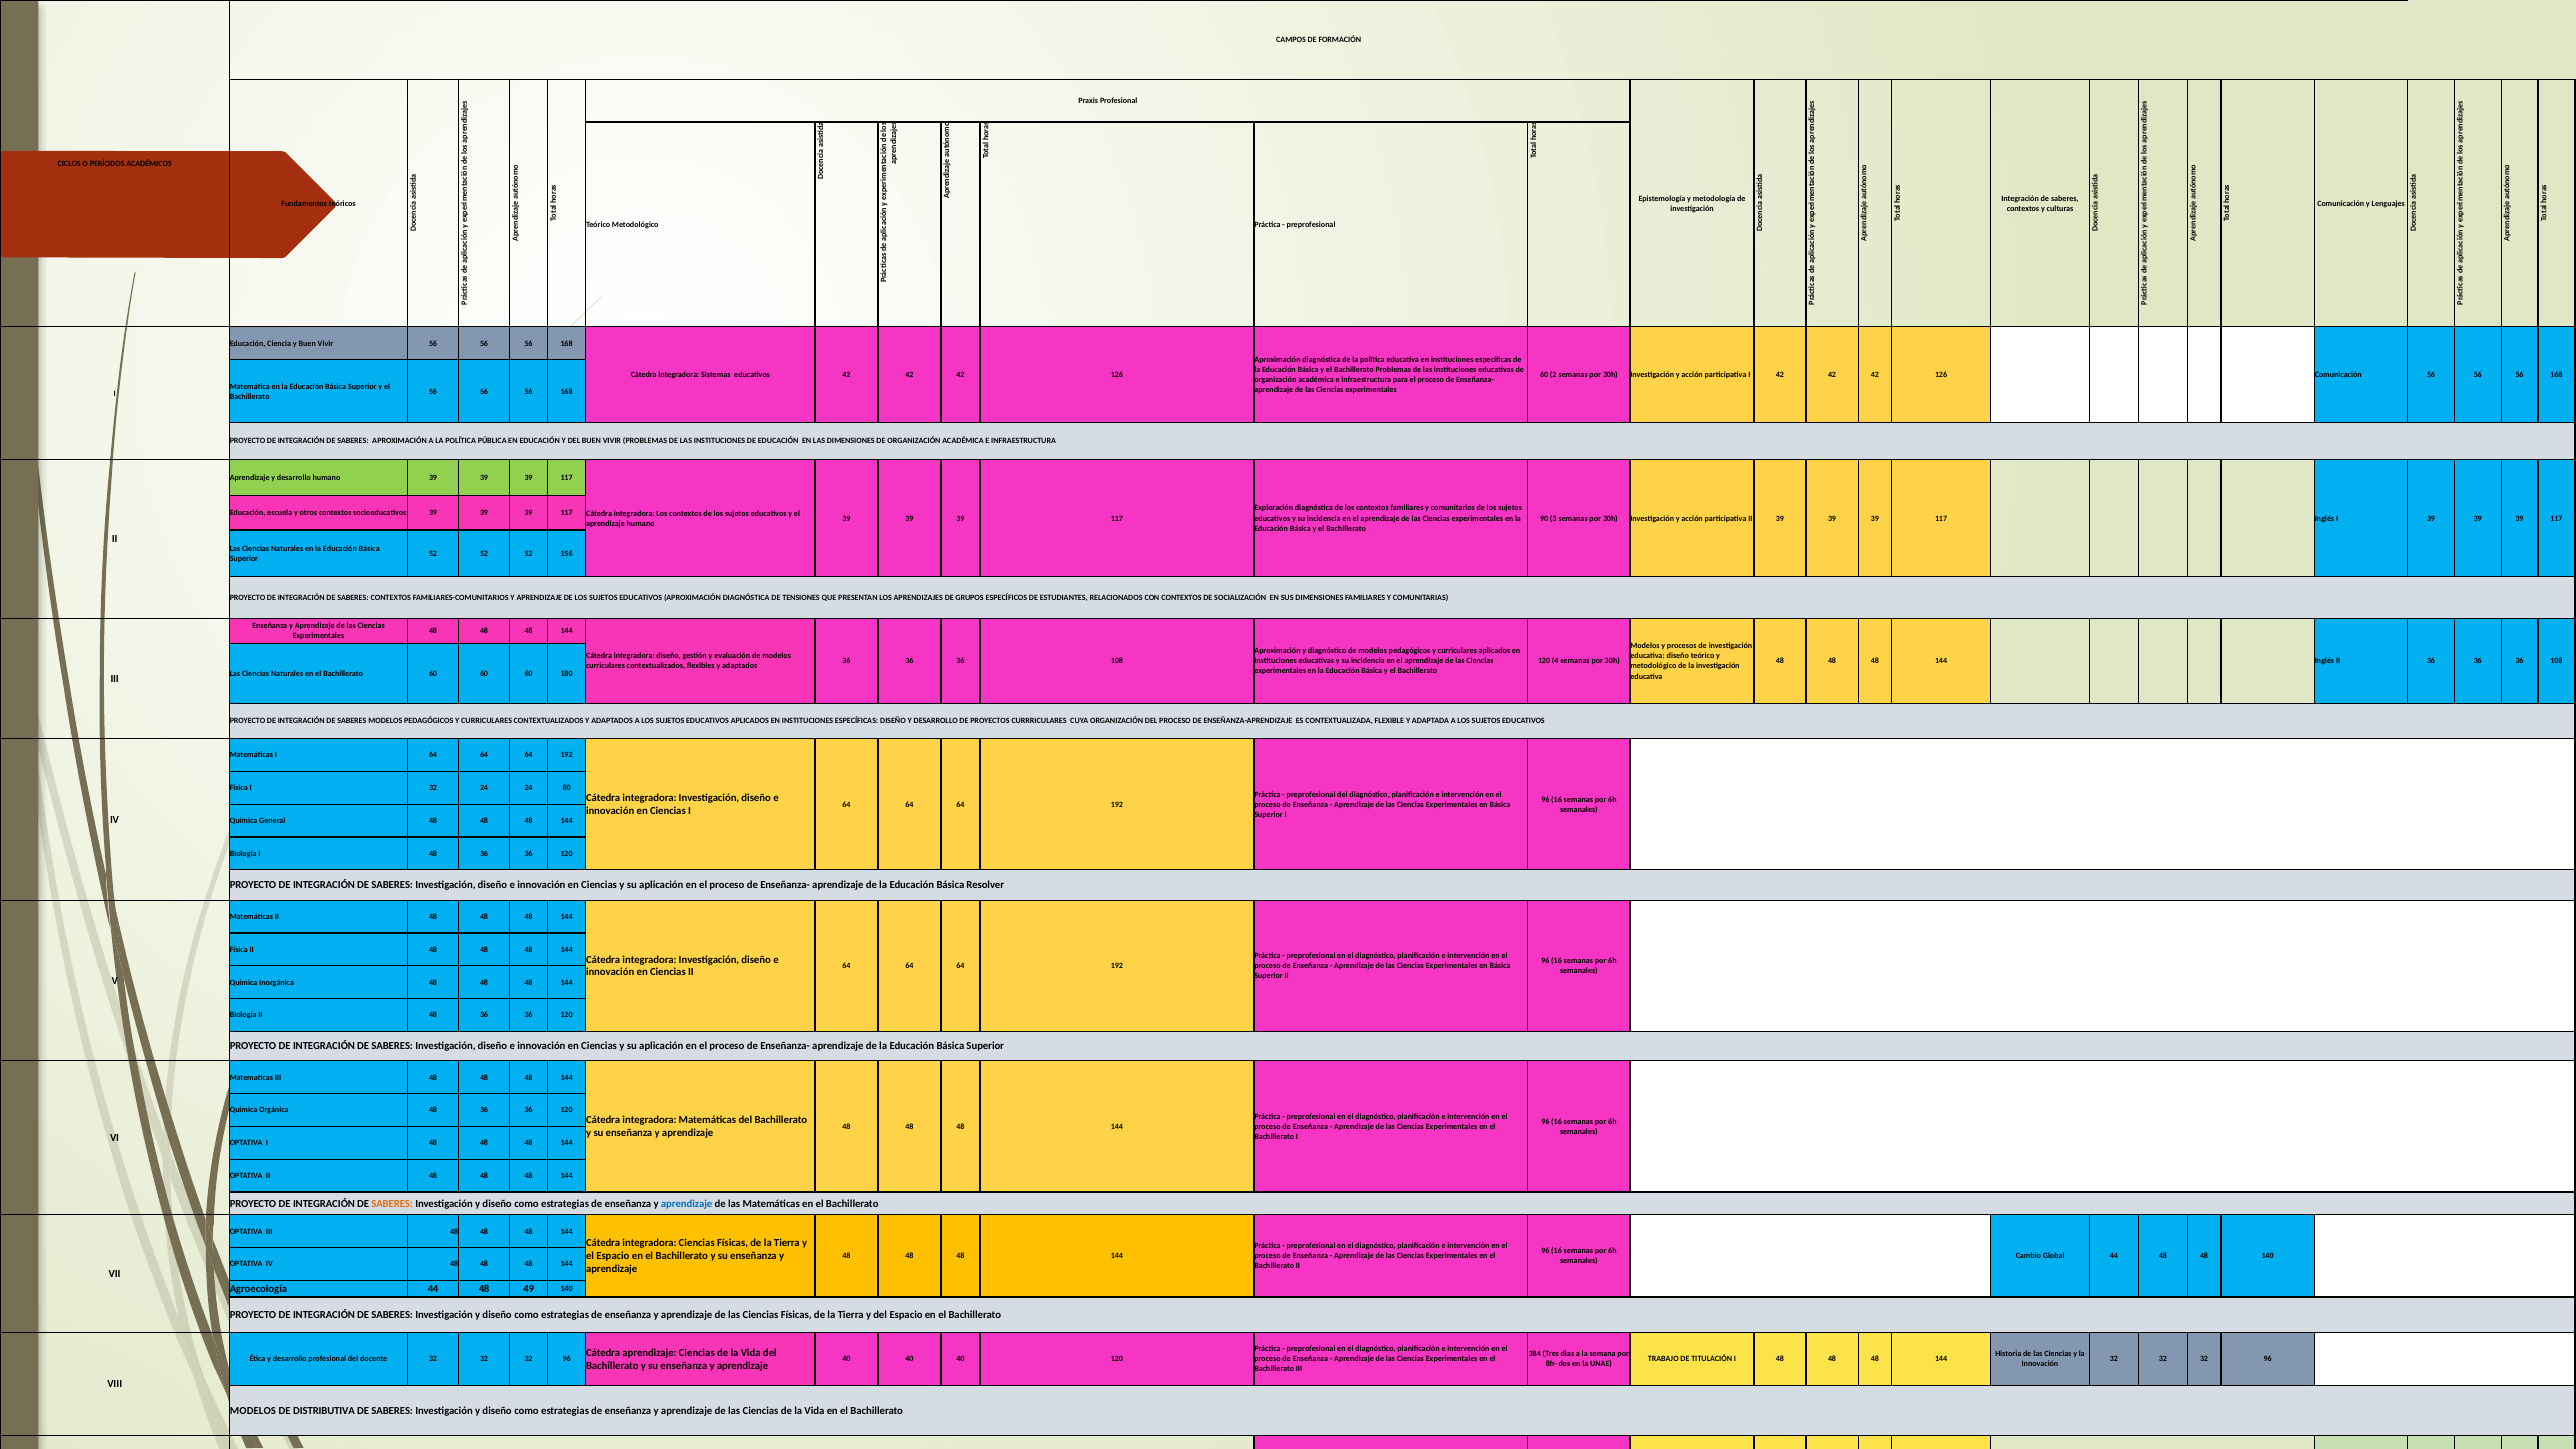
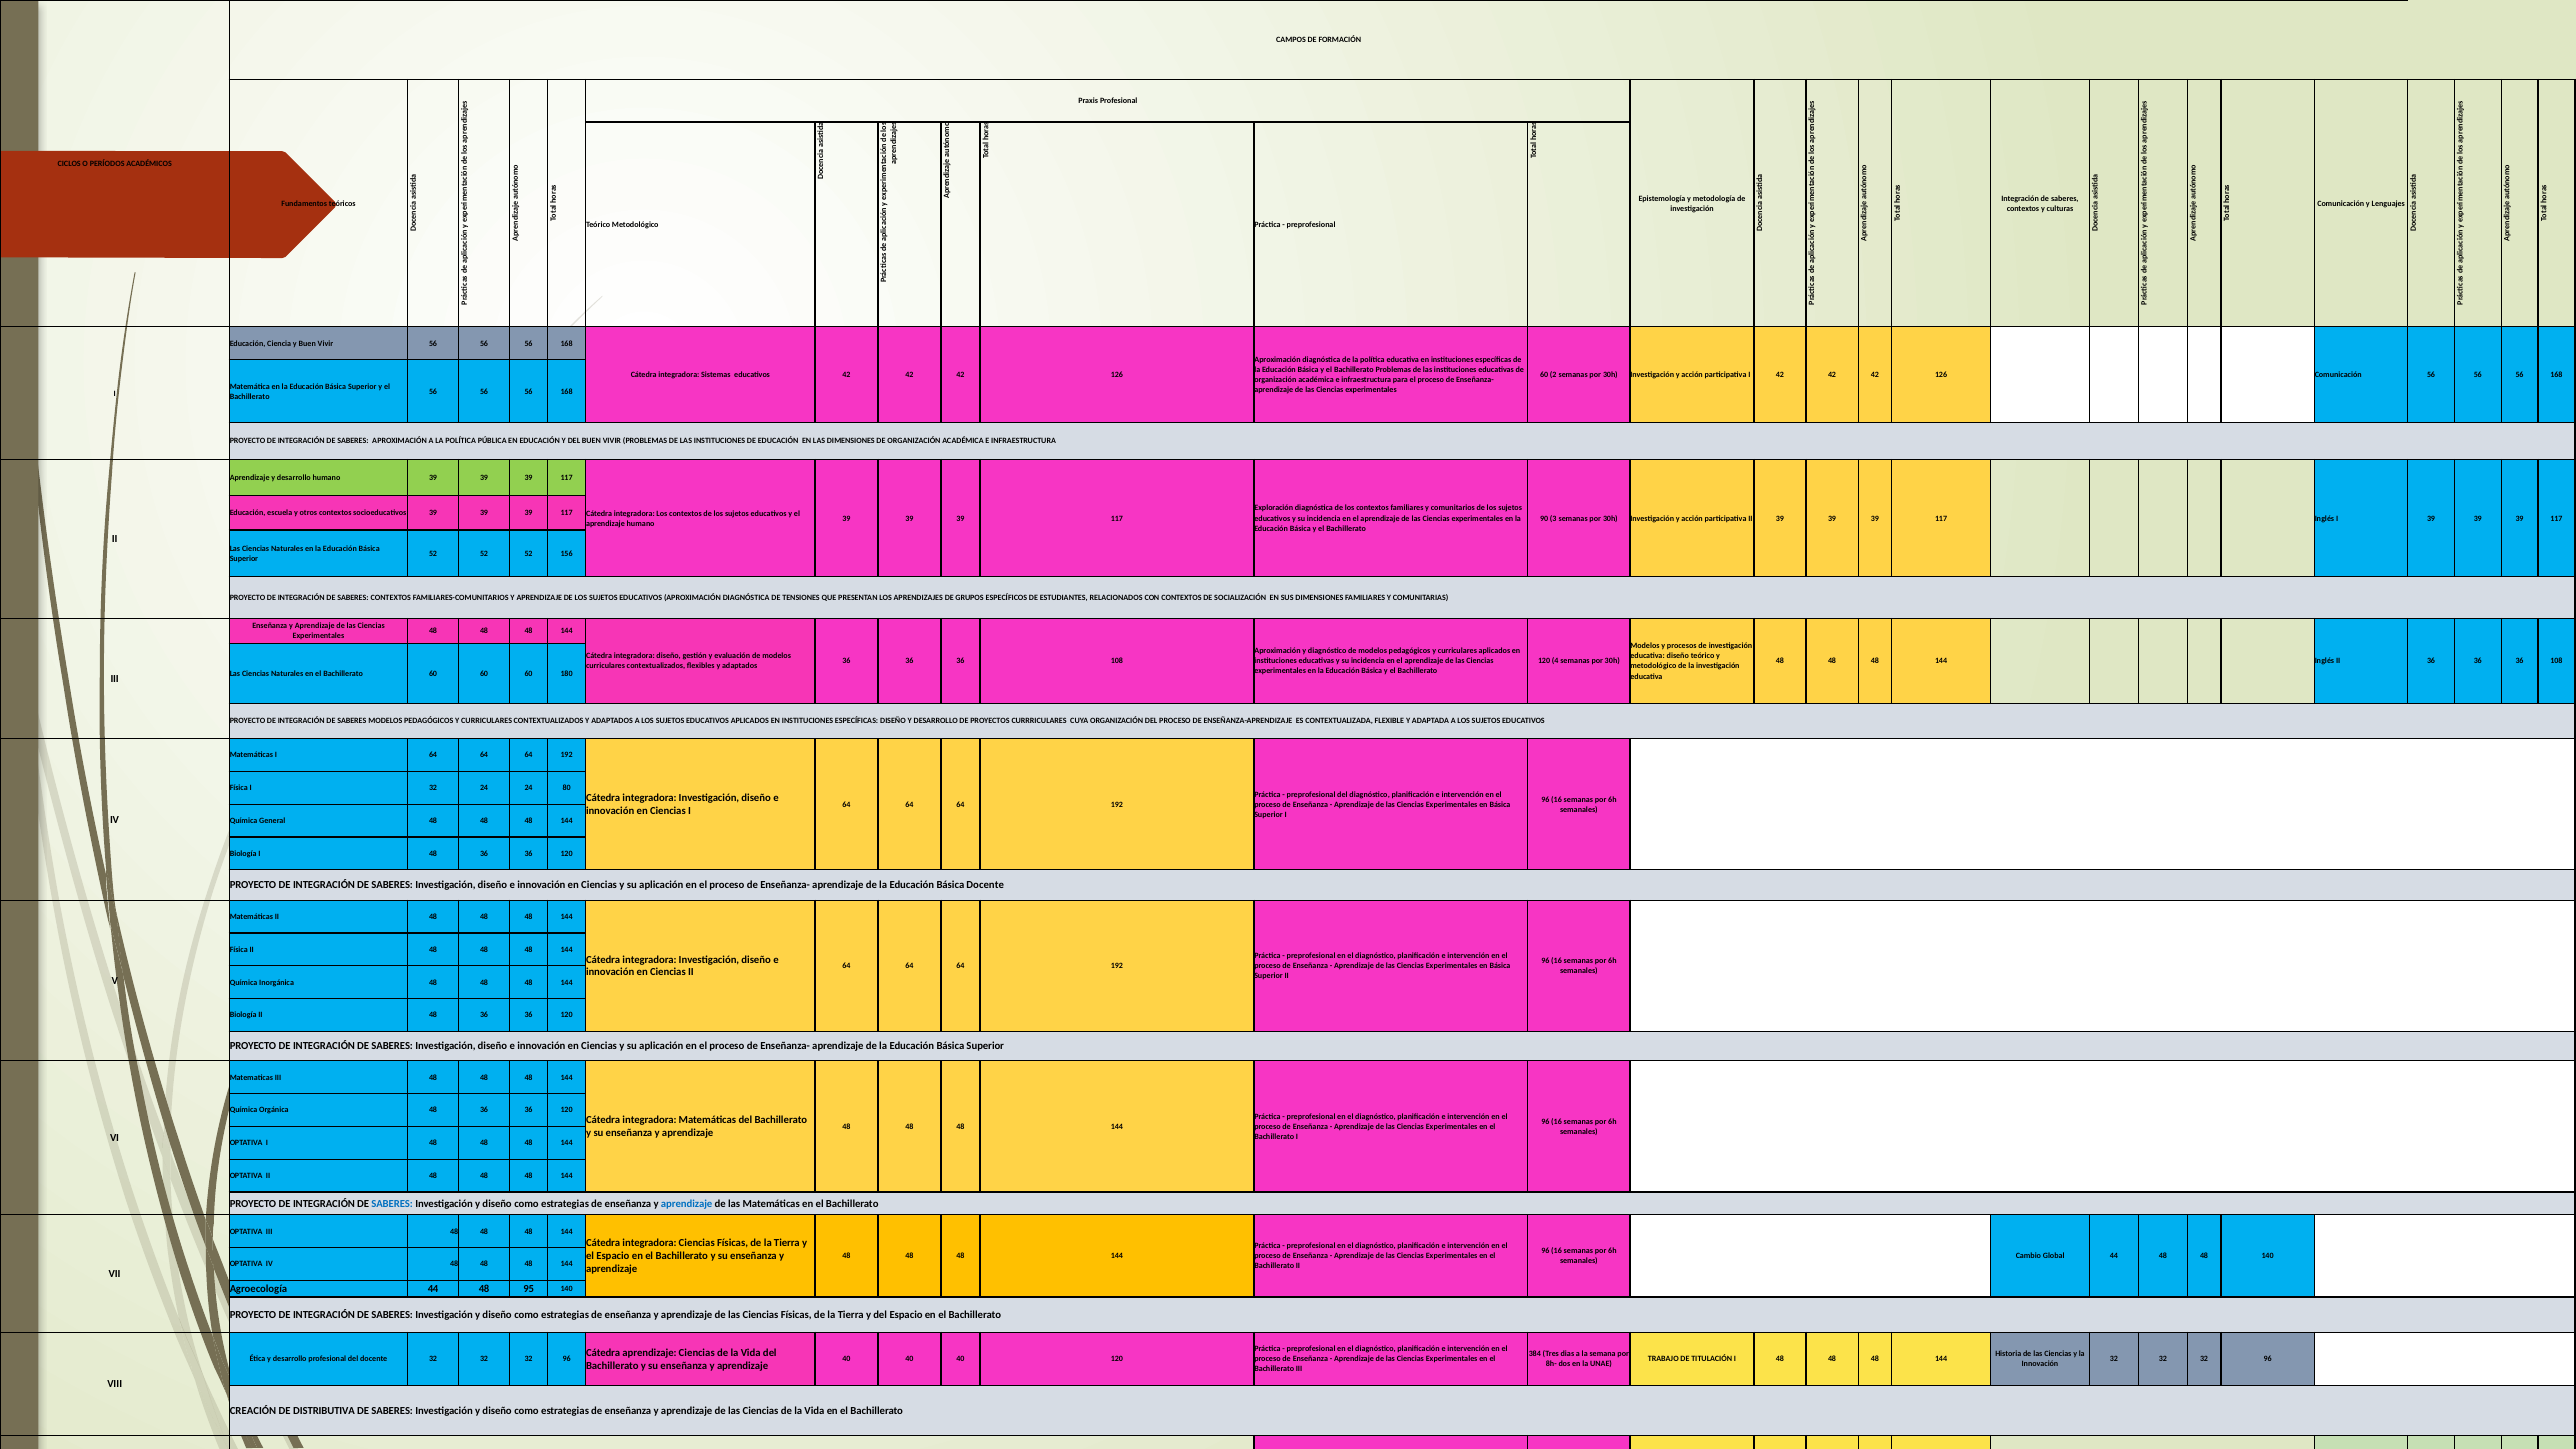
Básica Resolver: Resolver -> Docente (985, 885)
SABERES colour: orange -> blue (392, 1204)
49: 49 -> 95 (529, 1289)
MODELOS: MODELOS -> CREACIÓN (253, 1411)
